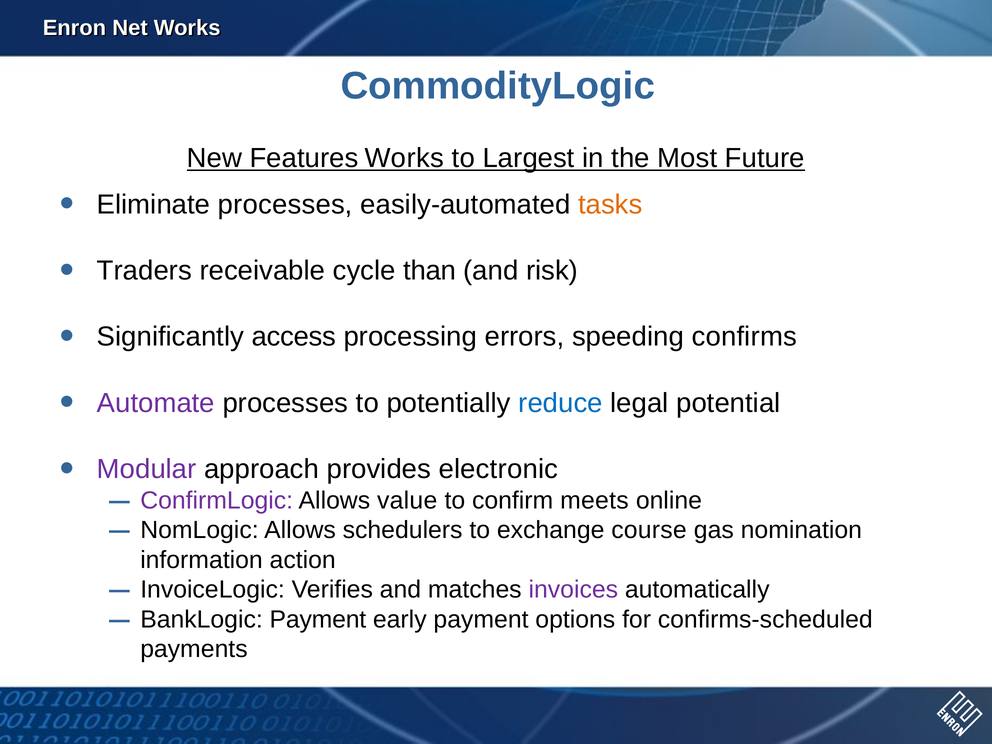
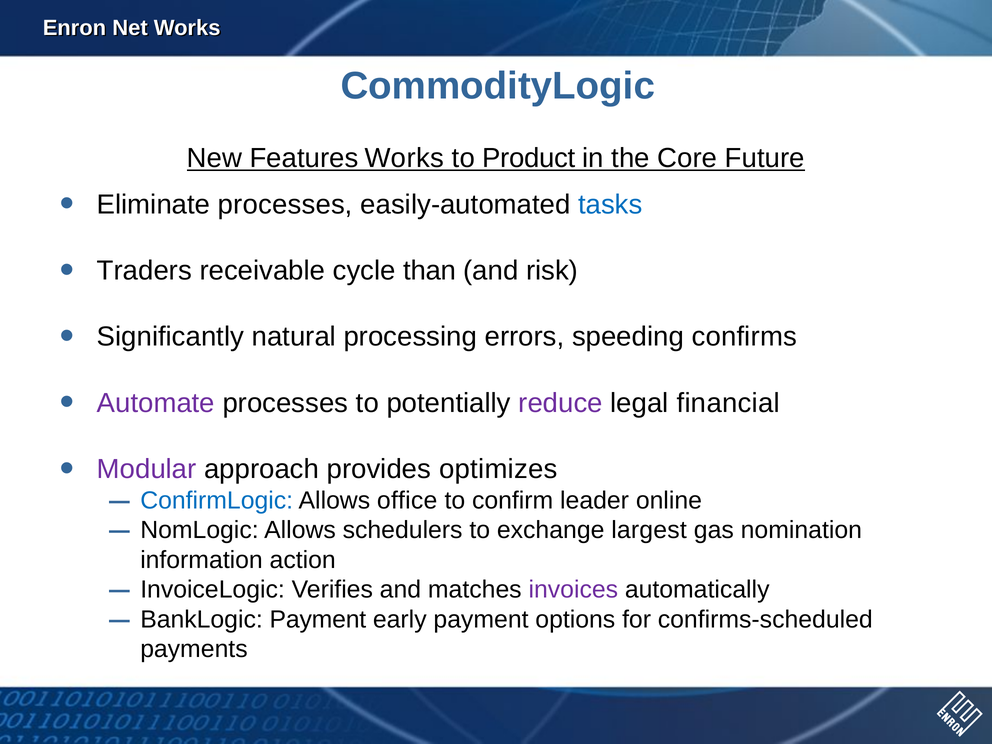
Largest: Largest -> Product (529, 158)
Most: Most -> Core (687, 158)
tasks colour: orange -> blue (610, 205)
access: access -> natural (294, 337)
reduce colour: blue -> purple (561, 403)
potential: potential -> financial (728, 403)
electronic: electronic -> optimizes (498, 469)
ConfirmLogic colour: purple -> blue (217, 500)
value: value -> office (407, 500)
meets: meets -> leader (595, 500)
course: course -> largest (649, 530)
